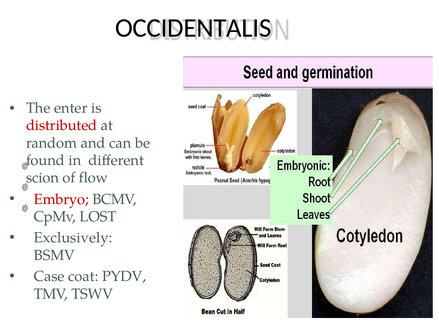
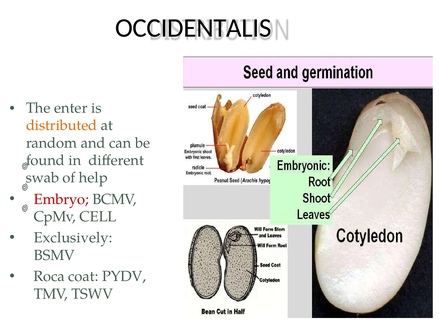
distributed colour: red -> orange (62, 126)
scion: scion -> swab (42, 178)
flow: flow -> help (93, 178)
LOST: LOST -> CELL (98, 217)
Case: Case -> Roca (49, 277)
